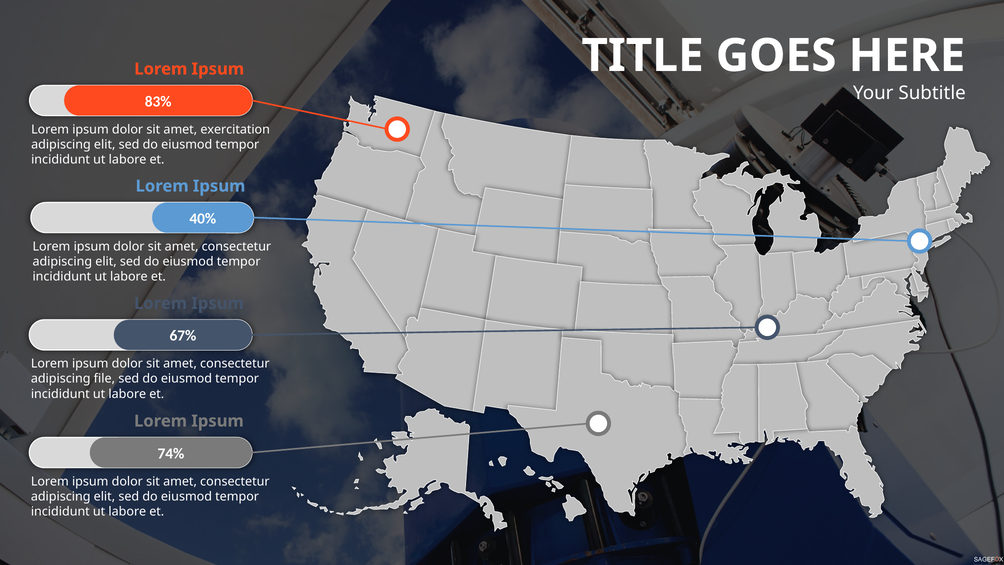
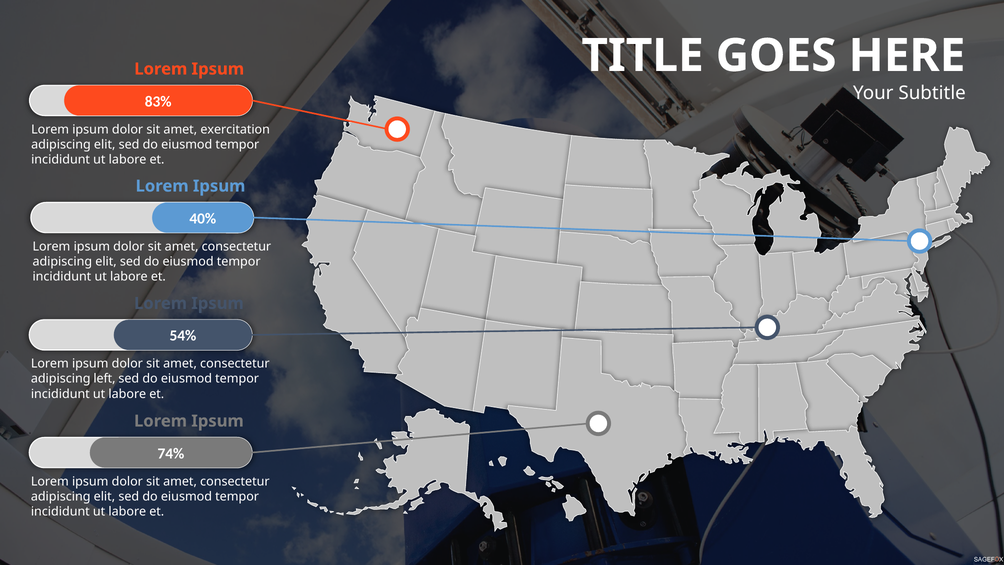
67%: 67% -> 54% (183, 336)
file: file -> left (104, 379)
